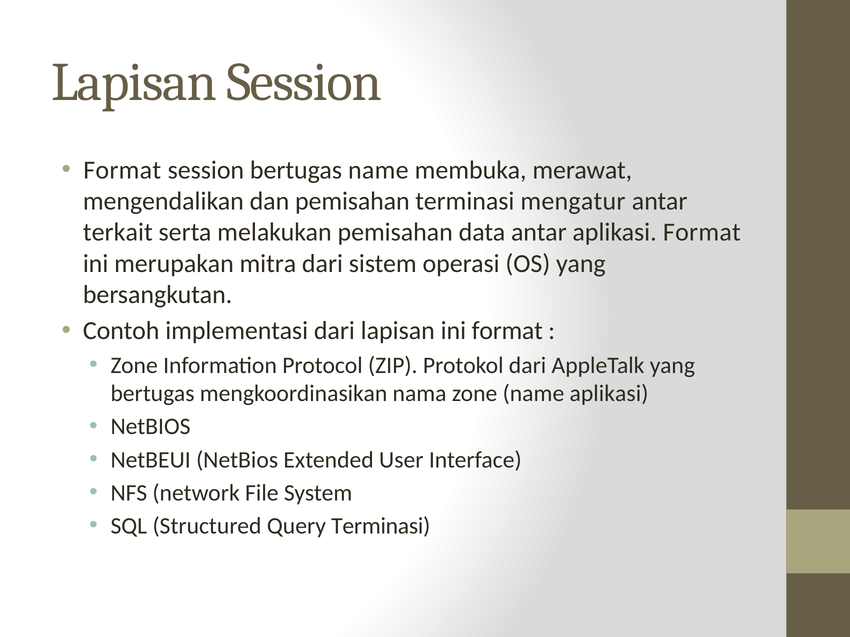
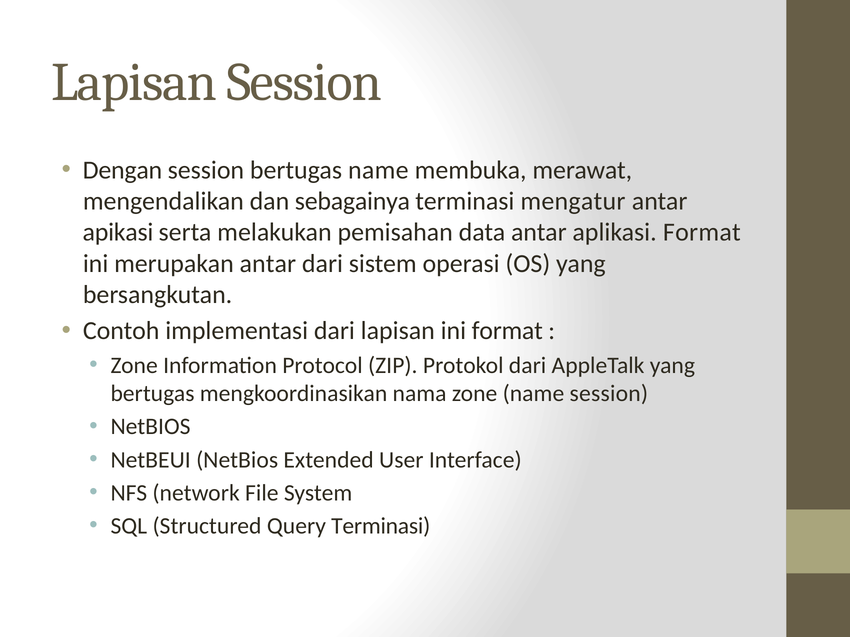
Format: Format -> Dengan (122, 170)
dan pemisahan: pemisahan -> sebagainya (352, 201)
terkait: terkait -> apikasi (118, 233)
merupakan mitra: mitra -> antar (268, 264)
name aplikasi: aplikasi -> session (609, 394)
